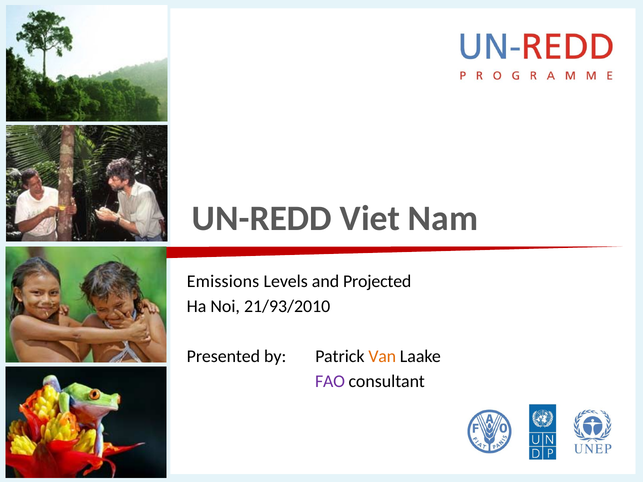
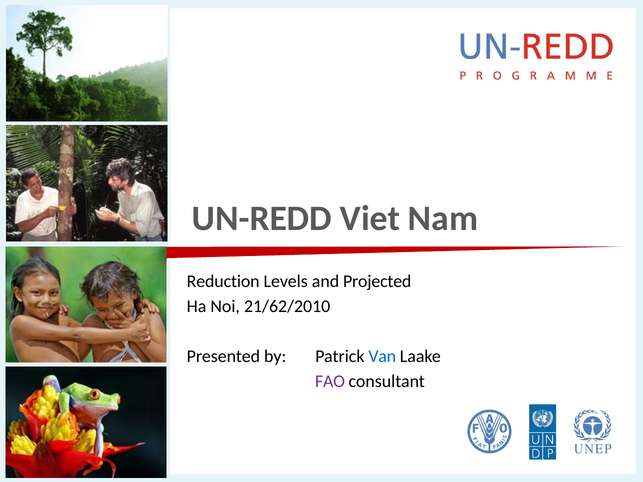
Emissions: Emissions -> Reduction (223, 281)
21/93/2010: 21/93/2010 -> 21/62/2010 (287, 306)
Van colour: orange -> blue (382, 356)
